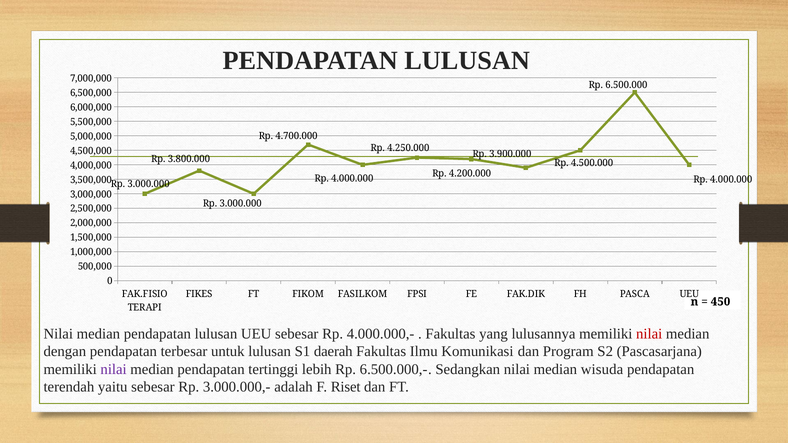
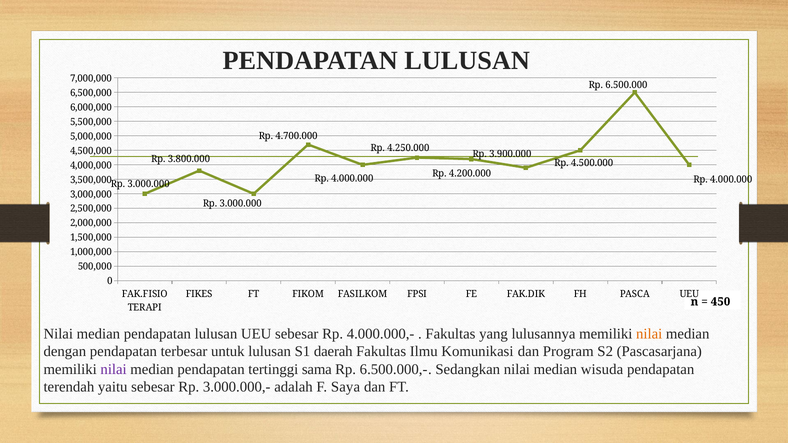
nilai colour: red -> orange (649, 334)
lebih: lebih -> sama (317, 369)
Riset: Riset -> Saya (346, 387)
